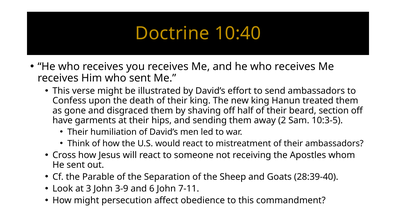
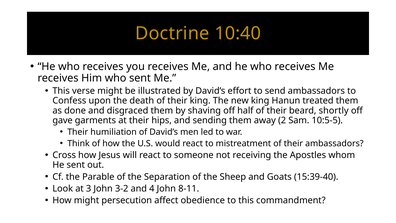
gone: gone -> done (75, 110)
section: section -> shortly (334, 110)
have: have -> gave (63, 120)
10:3-5: 10:3-5 -> 10:5-5 (327, 120)
28:39-40: 28:39-40 -> 15:39-40 (316, 177)
3-9: 3-9 -> 3-2 (122, 188)
6: 6 -> 4 (152, 188)
7-11: 7-11 -> 8-11 (189, 188)
